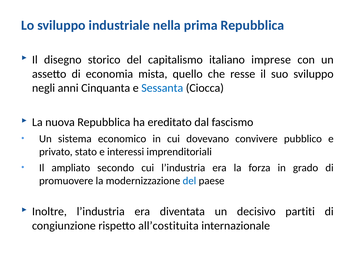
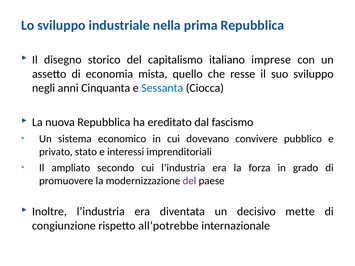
del colour: blue -> purple (189, 181)
partiti: partiti -> mette (300, 212)
all’costituita: all’costituita -> all’potrebbe (168, 226)
